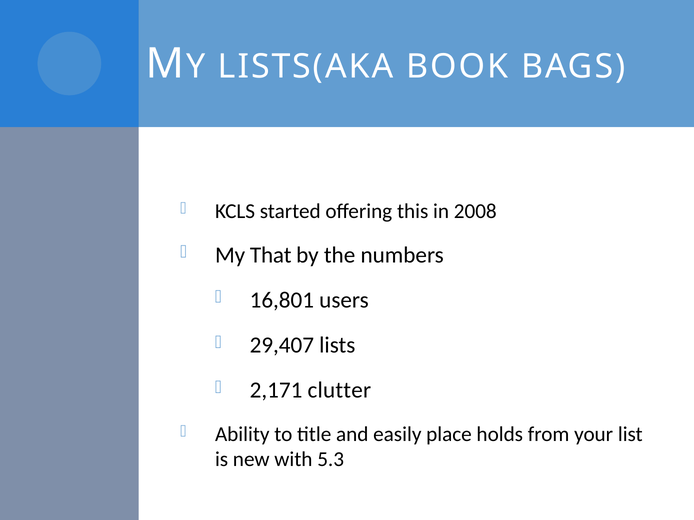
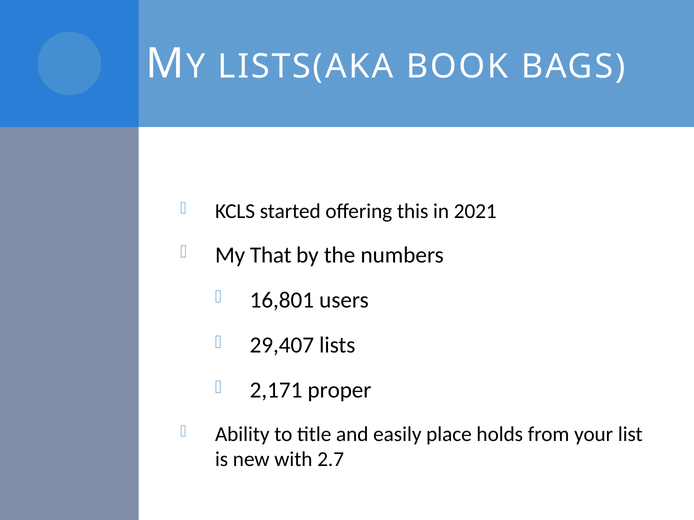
2008: 2008 -> 2021 (475, 211)
clutter: clutter -> proper (339, 391)
5.3: 5.3 -> 2.7 (331, 460)
